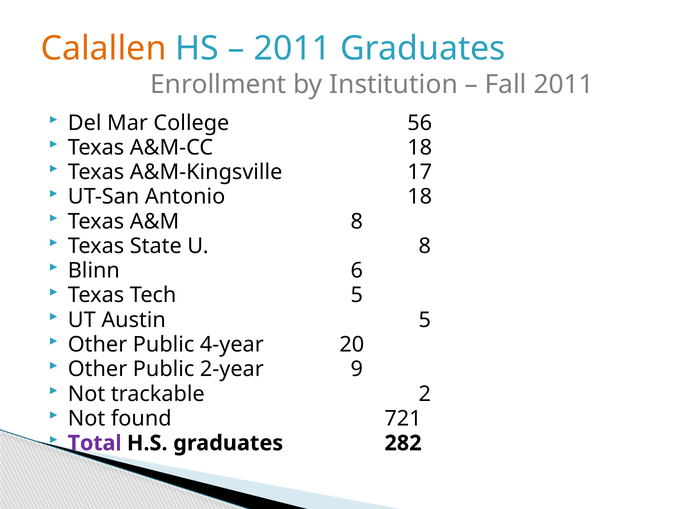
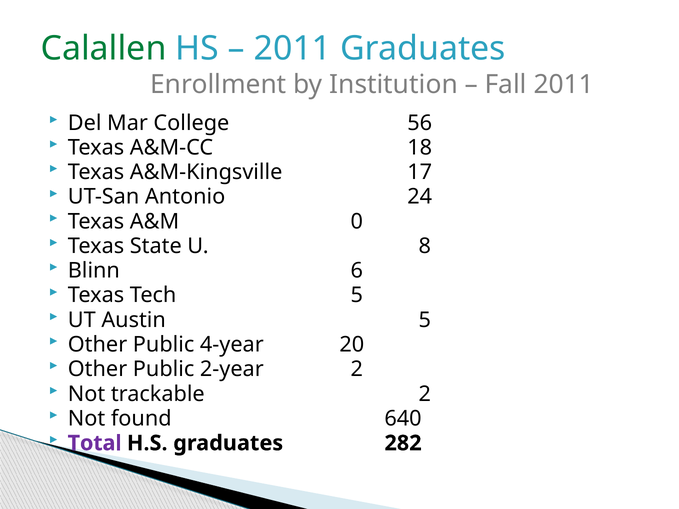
Calallen colour: orange -> green (104, 49)
Antonio 18: 18 -> 24 (420, 197)
A&M 8: 8 -> 0 (357, 222)
2-year 9: 9 -> 2 (357, 369)
721: 721 -> 640 (403, 419)
